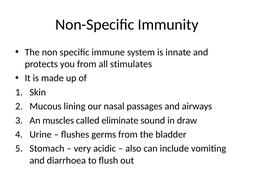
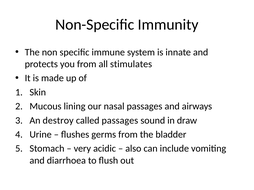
muscles: muscles -> destroy (58, 121)
called eliminate: eliminate -> passages (120, 121)
